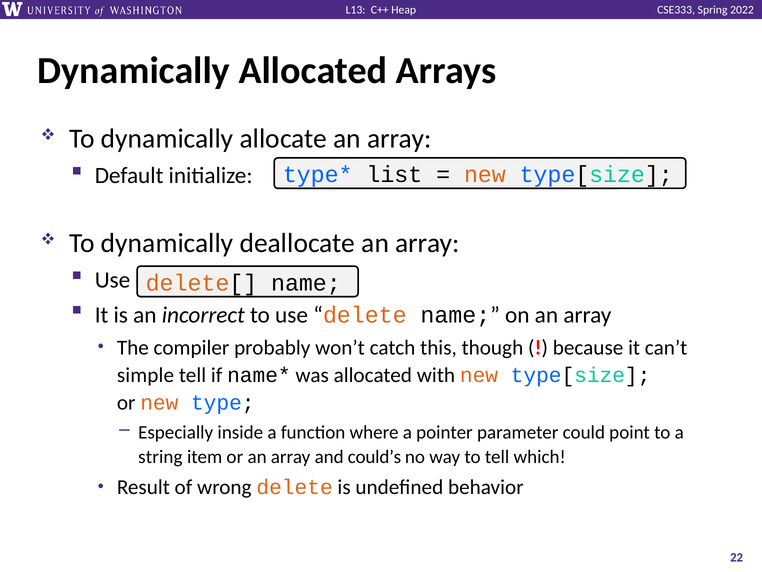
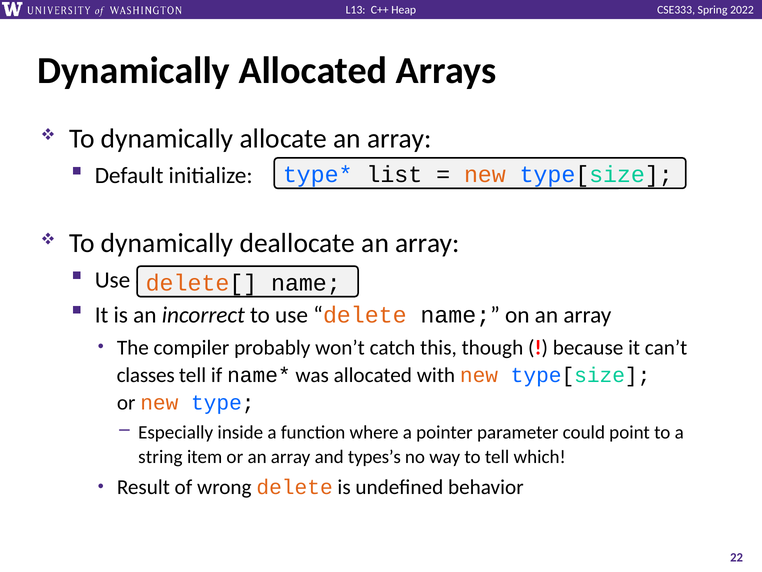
simple: simple -> classes (146, 375)
could’s: could’s -> types’s (374, 456)
